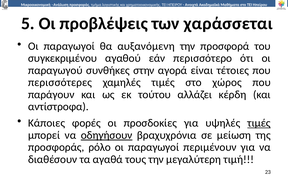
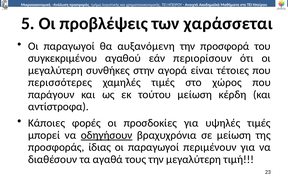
περισσότερο: περισσότερο -> περιορίσουν (203, 58)
παραγωγού: παραγωγού -> µεγαλύτερη (55, 70)
τούτου αλλάζει: αλλάζει -> µείωση (195, 95)
τιµές underline: present -> none (259, 123)
ρόλο: ρόλο -> ίδιας (100, 147)
